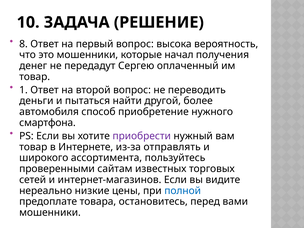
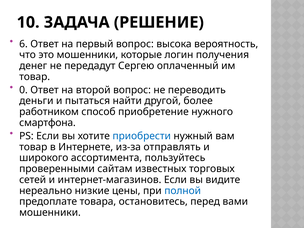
8: 8 -> 6 (23, 44)
начал: начал -> логин (179, 55)
1: 1 -> 0 (23, 90)
автомобиля: автомобиля -> работником (49, 112)
приобрести colour: purple -> blue (142, 136)
